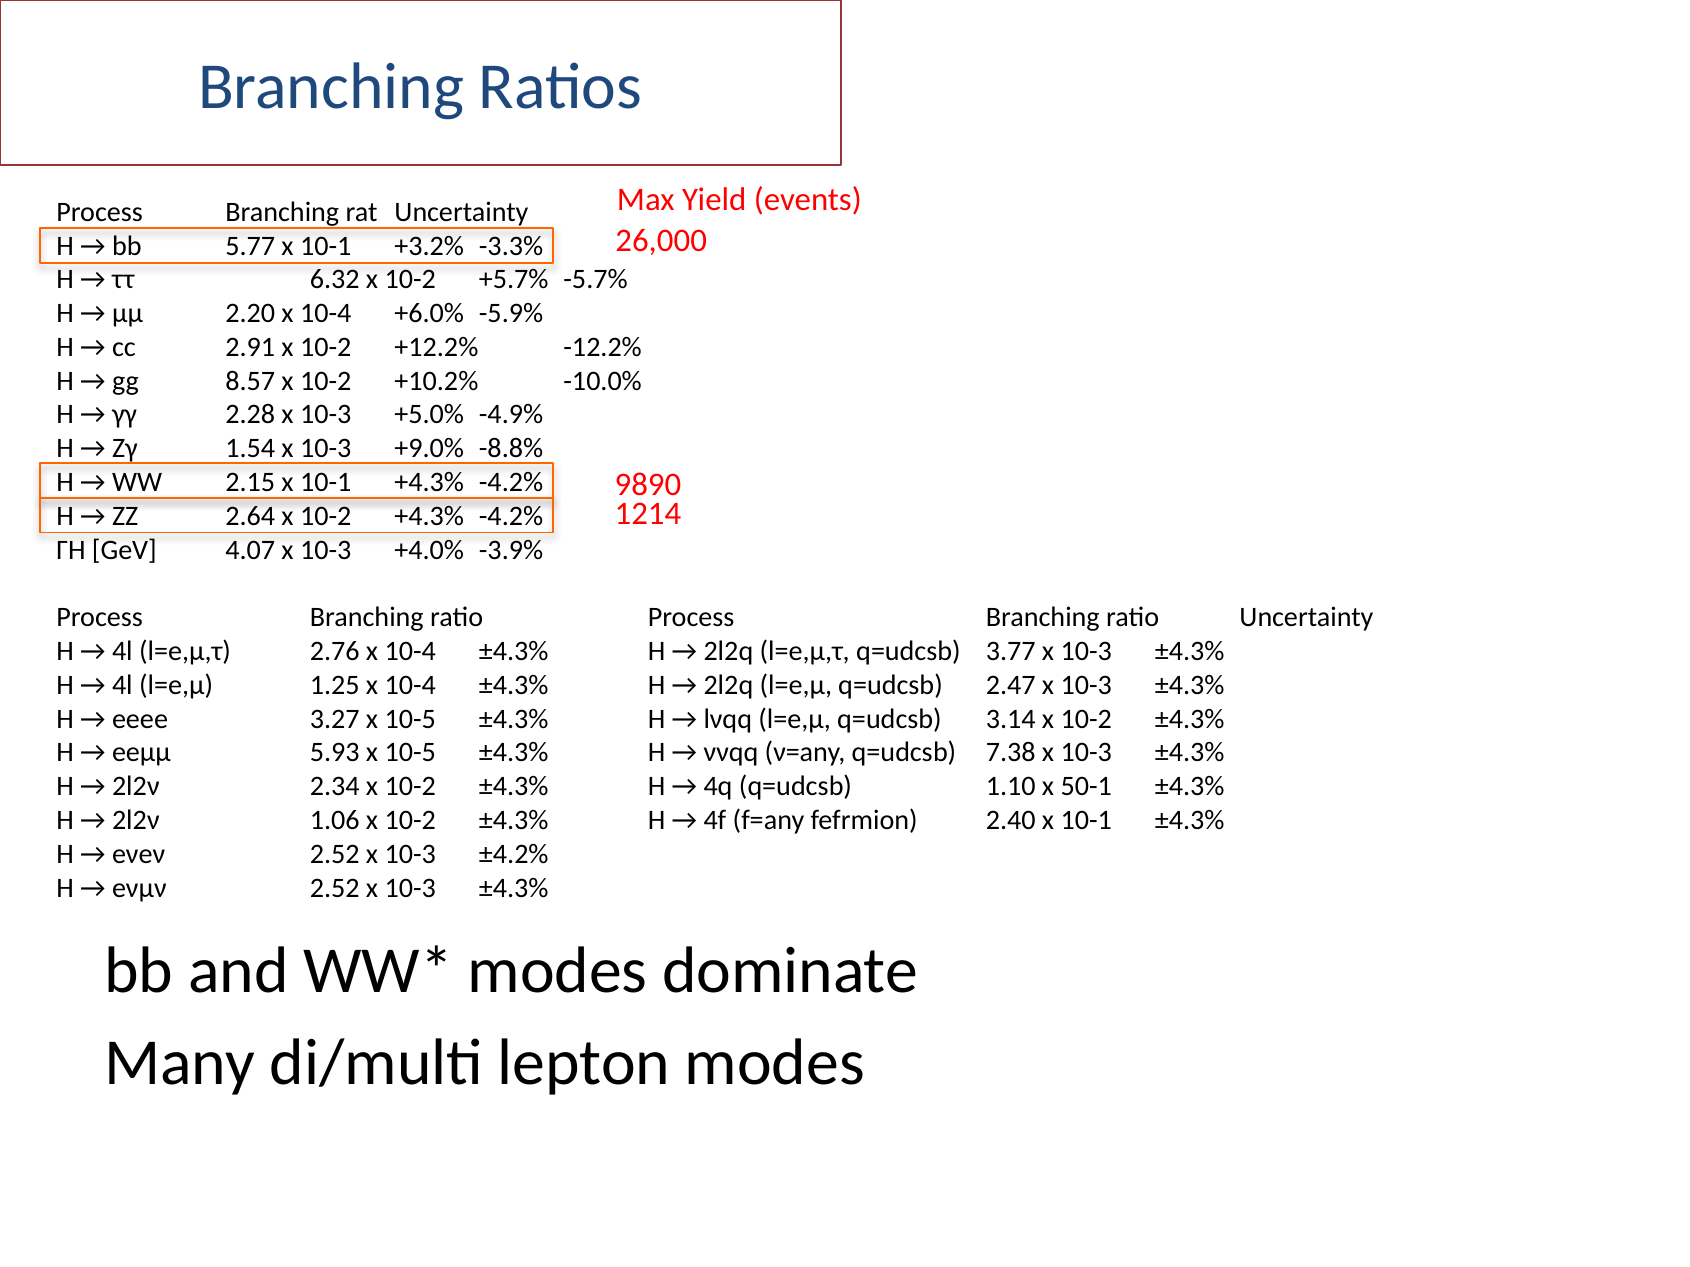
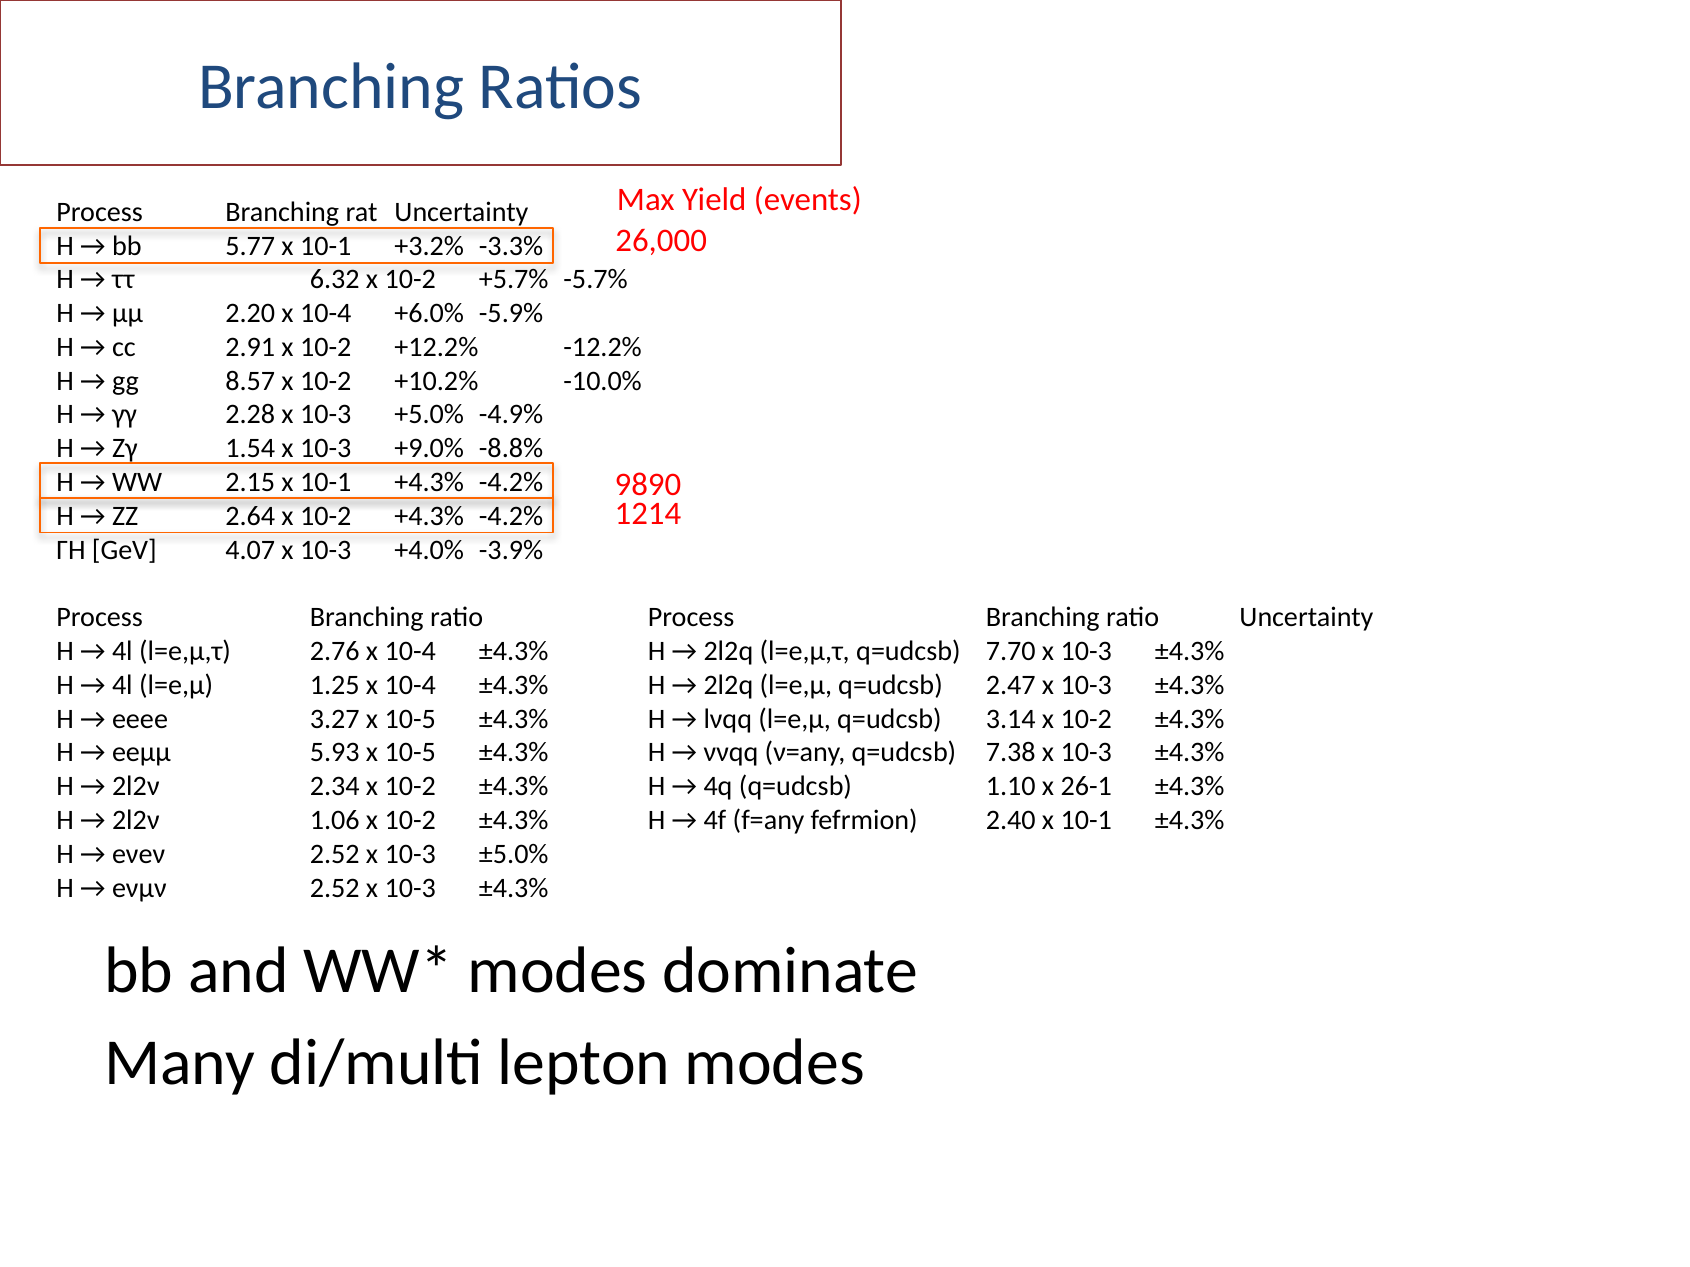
3.77: 3.77 -> 7.70 (1011, 651)
50-1: 50-1 -> 26-1 (1086, 787)
±4.2%: ±4.2% -> ±5.0% (514, 854)
